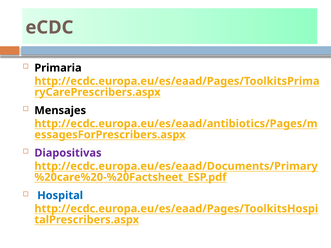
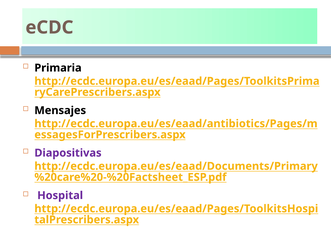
Hospital colour: blue -> purple (60, 196)
